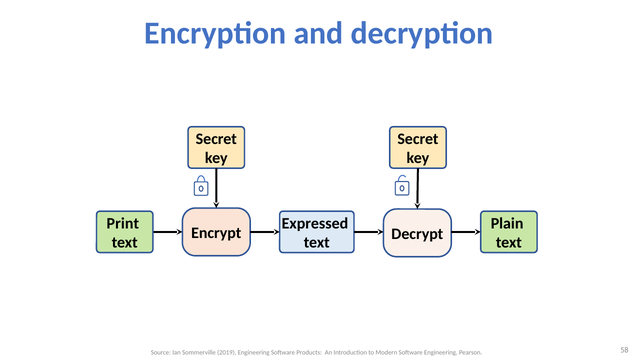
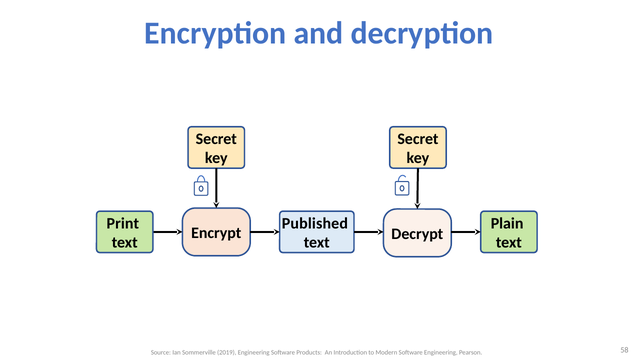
Expressed: Expressed -> Published (315, 223)
